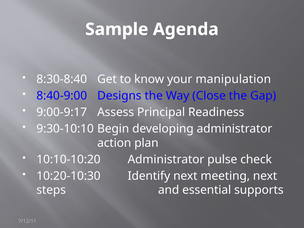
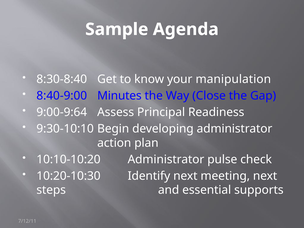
Designs: Designs -> Minutes (119, 96)
9:00-9:17: 9:00-9:17 -> 9:00-9:64 (62, 112)
